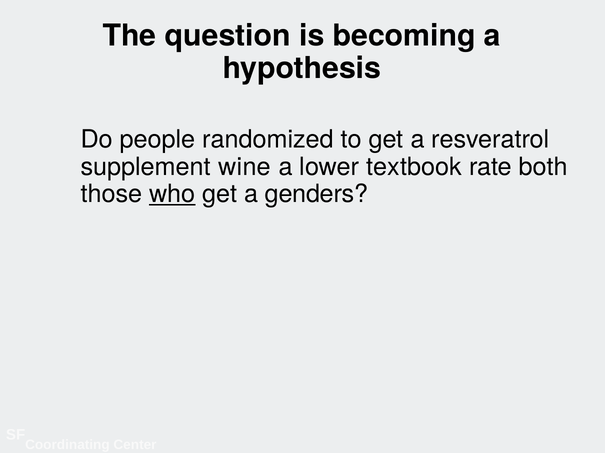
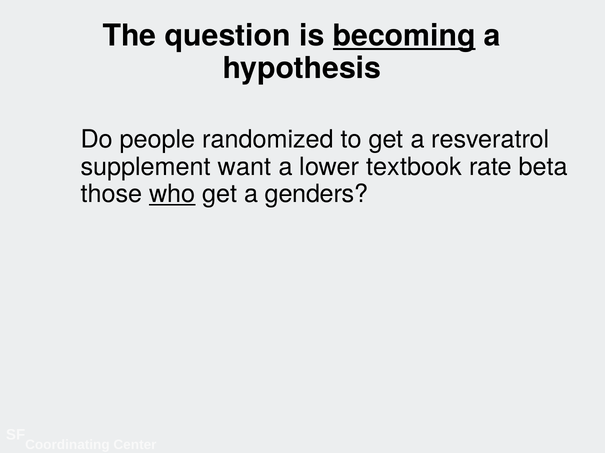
becoming underline: none -> present (404, 36)
wine: wine -> want (245, 167)
both: both -> beta (543, 167)
